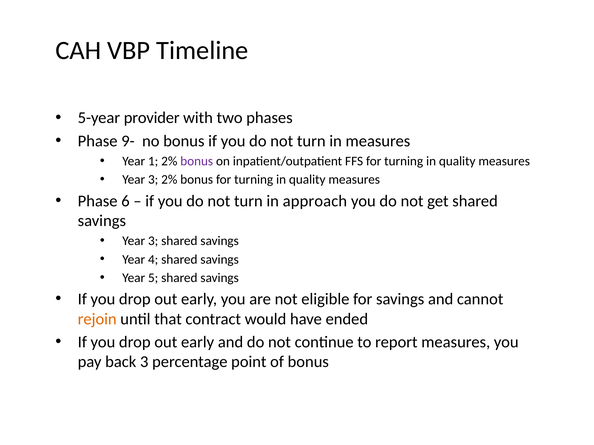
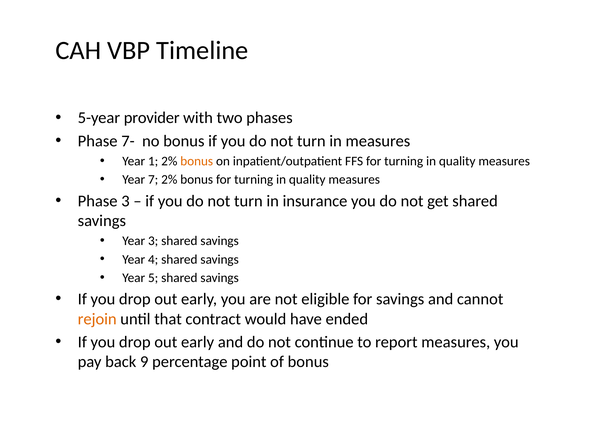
9-: 9- -> 7- (128, 141)
bonus colour: purple -> orange (197, 161)
3: 3 -> 7 (153, 180)
Phase 6: 6 -> 3 (125, 201)
approach: approach -> insurance (315, 201)
back 3: 3 -> 9 (144, 362)
